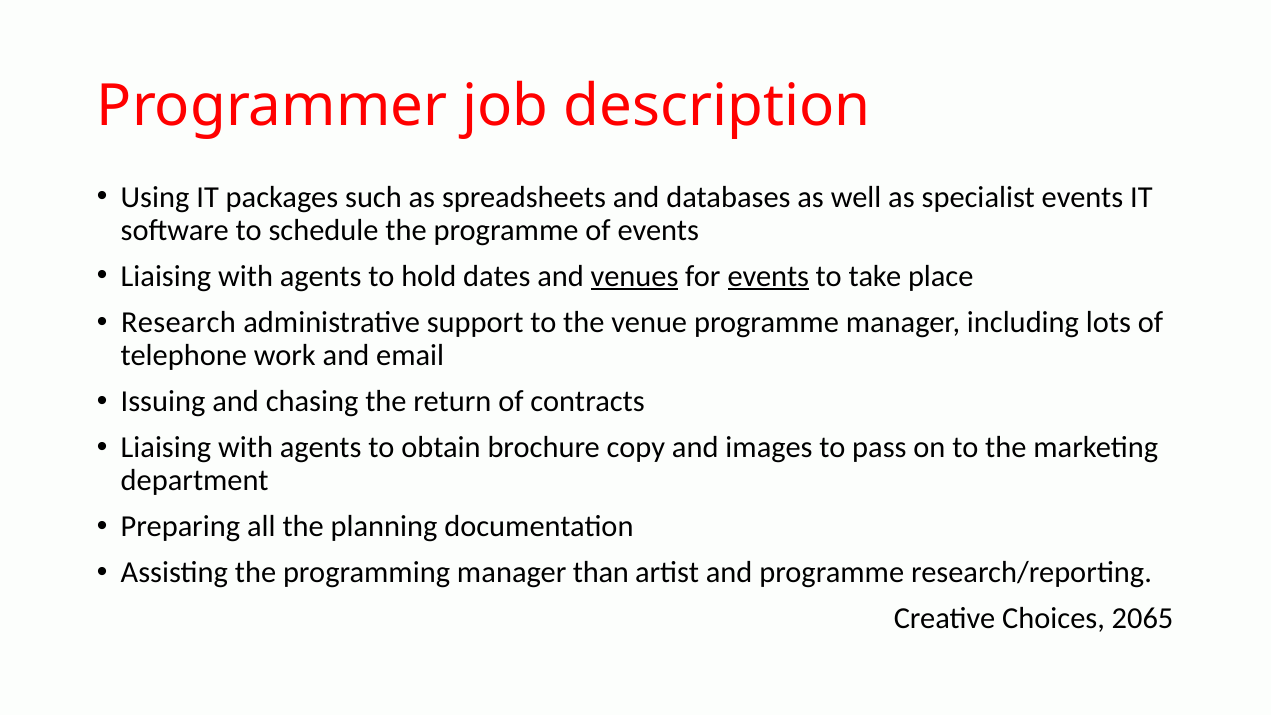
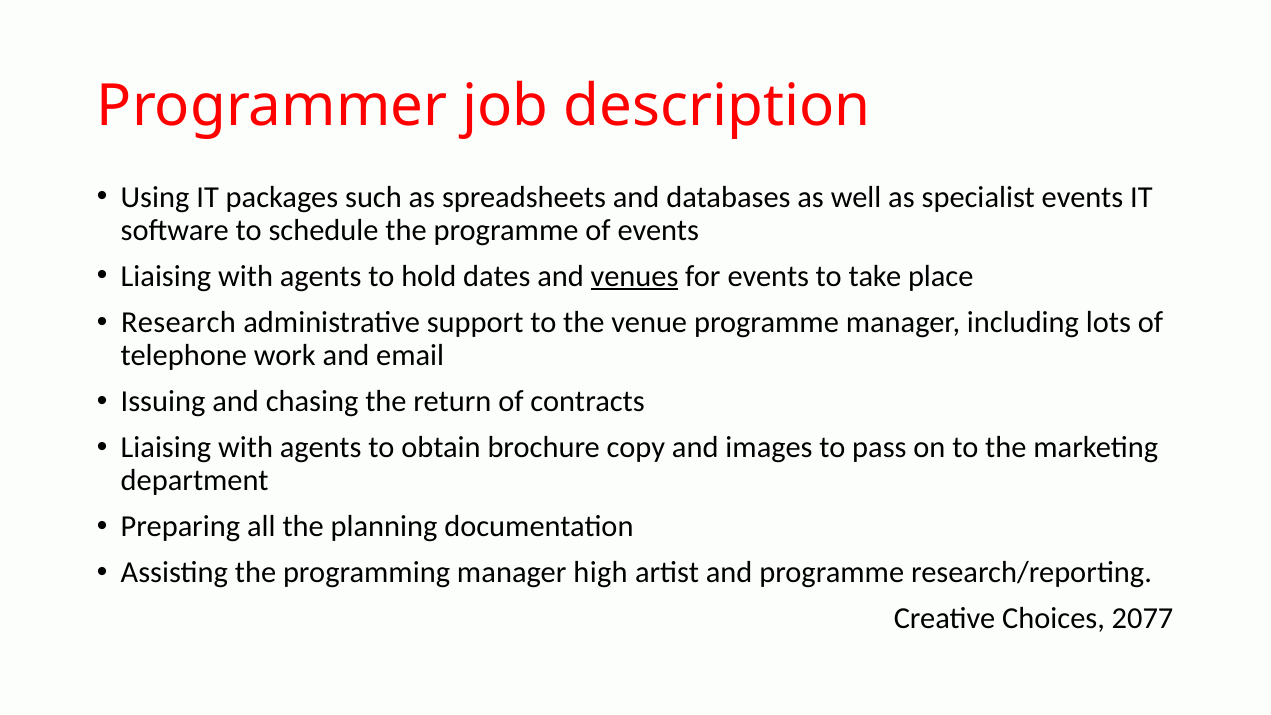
events underline: present -> none (768, 276)
than: than -> high (601, 573)
2065: 2065 -> 2077 (1143, 619)
